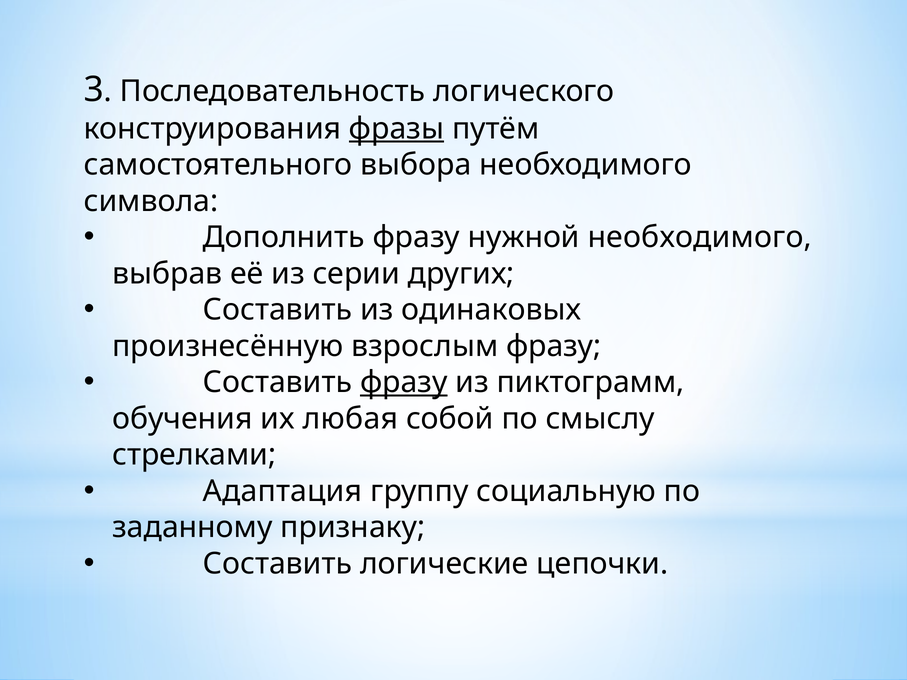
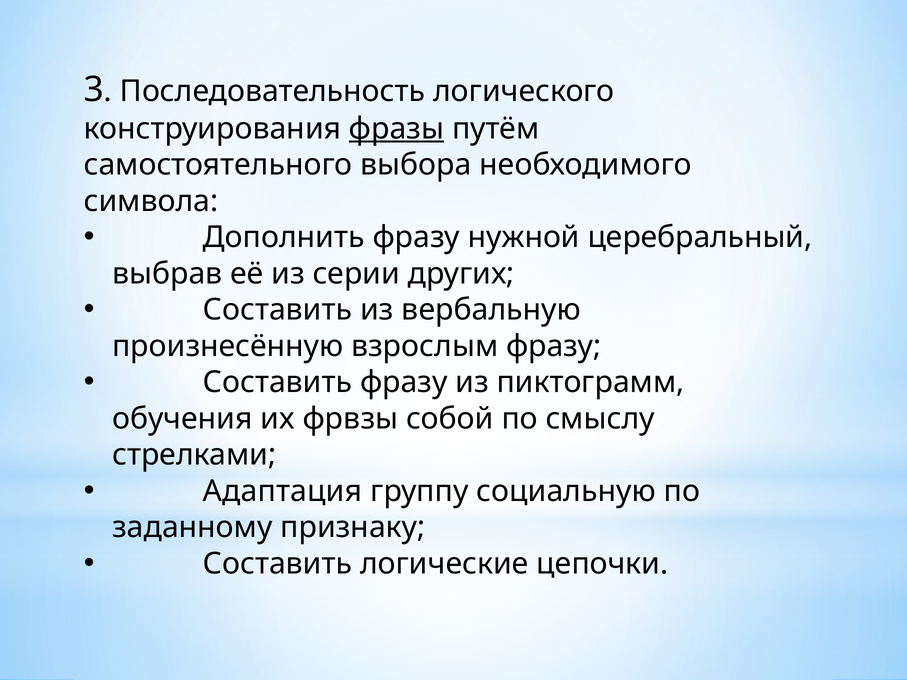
нужной необходимого: необходимого -> церебральный (700, 237)
одинаковых: одинаковых -> вербальную (491, 310)
фразу underline: present -> none (404, 383)
любая: любая -> фрвзы (350, 419)
